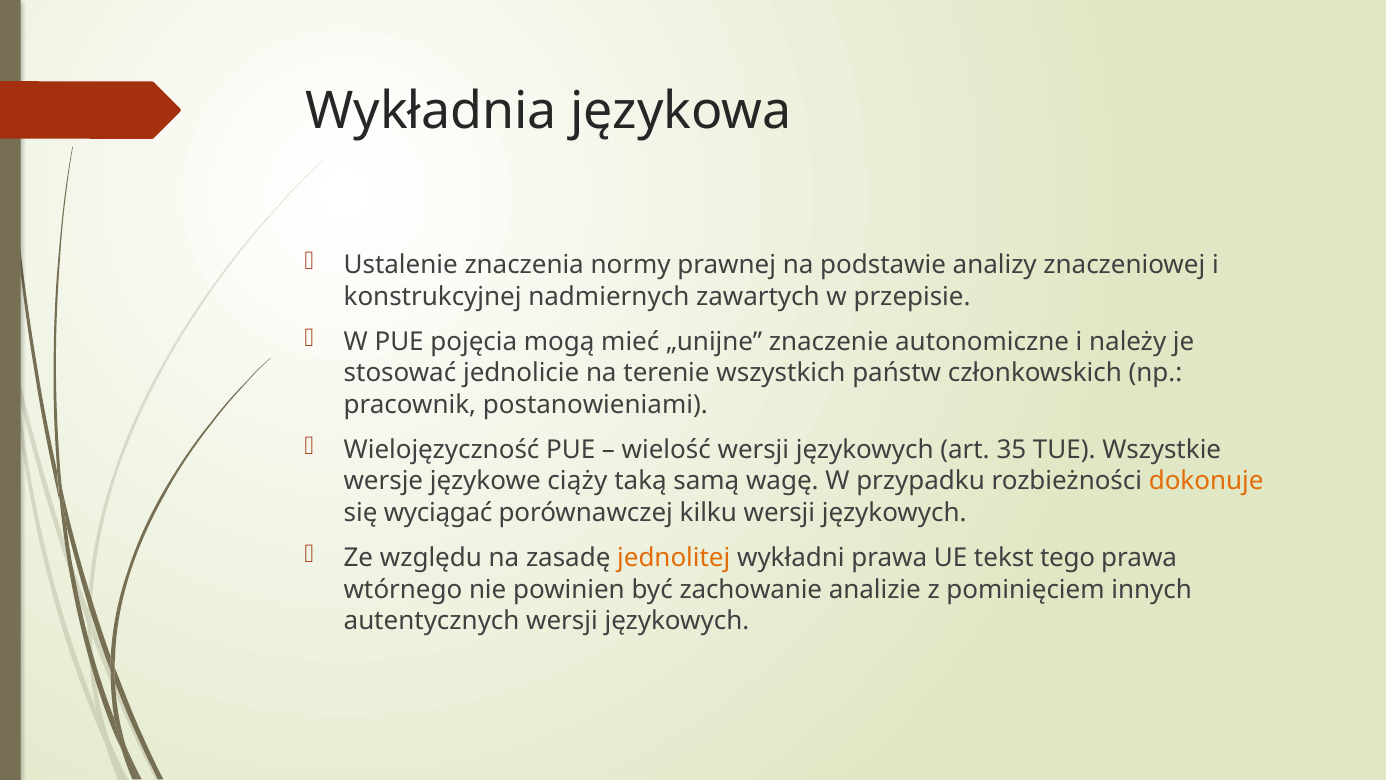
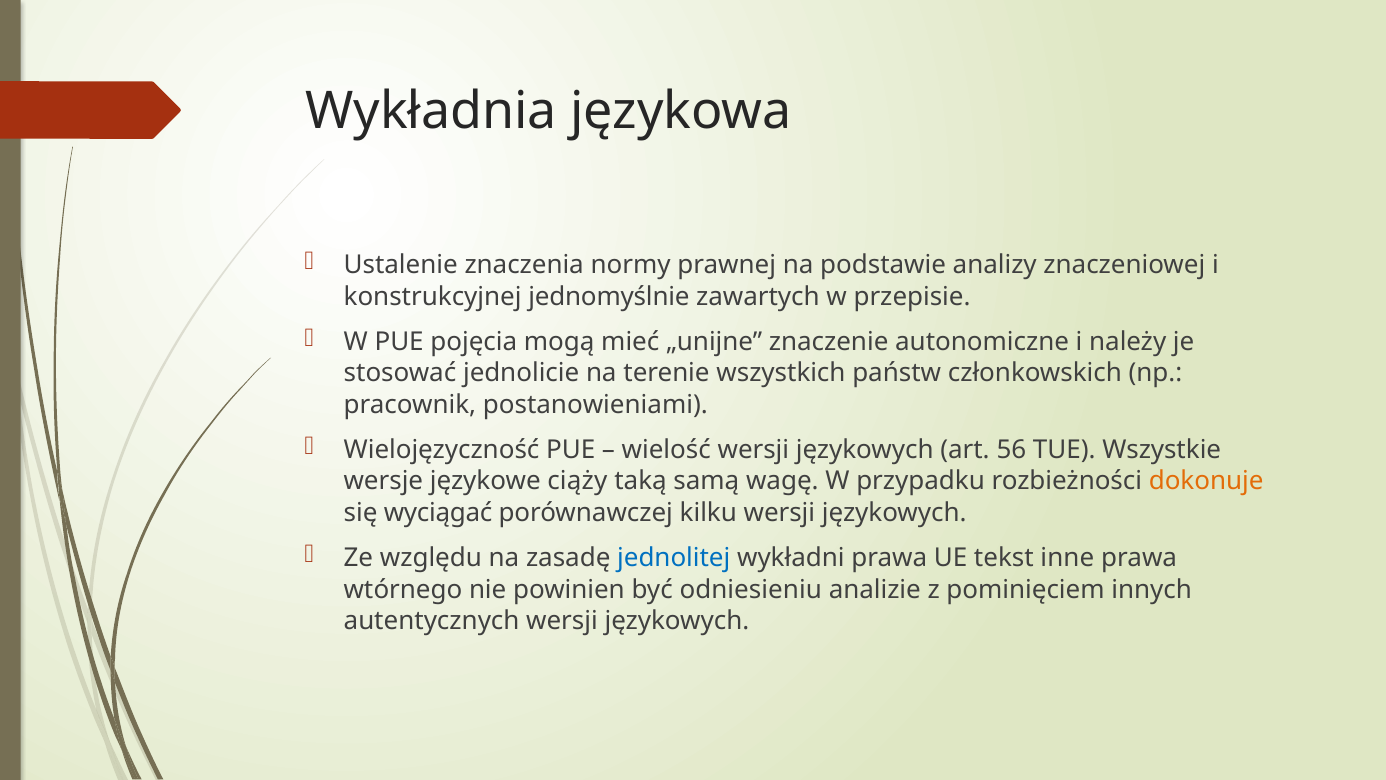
nadmiernych: nadmiernych -> jednomyślnie (609, 296)
35: 35 -> 56 (1011, 450)
jednolitej colour: orange -> blue (674, 558)
tego: tego -> inne (1067, 558)
zachowanie: zachowanie -> odniesieniu (751, 589)
